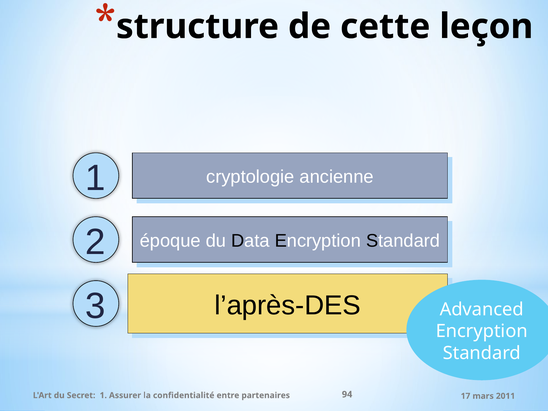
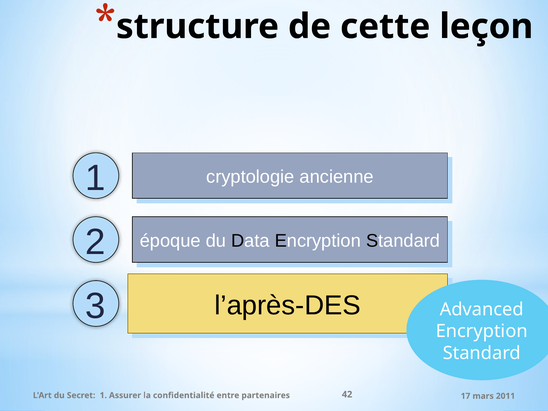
94: 94 -> 42 (347, 394)
